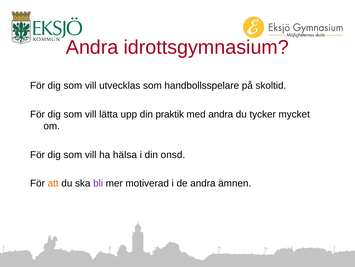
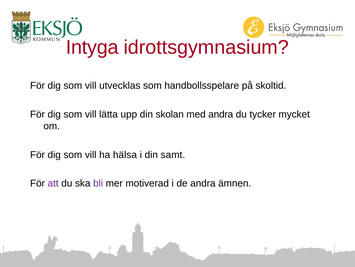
Andra: Andra -> Intyga (92, 47)
praktik: praktik -> skolan (170, 114)
onsd: onsd -> samt (173, 154)
att colour: orange -> purple (53, 183)
